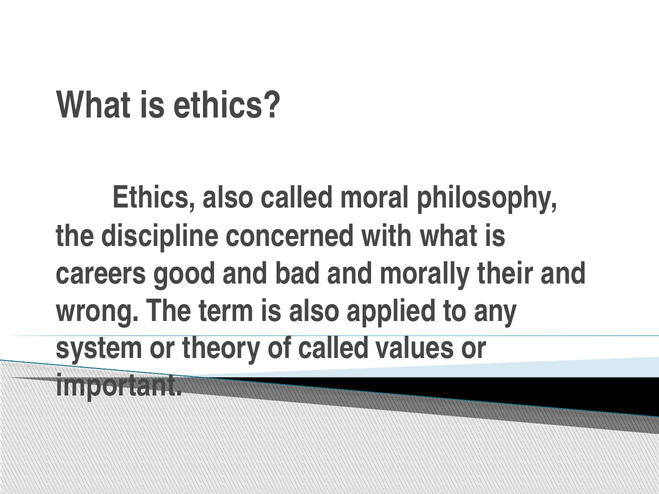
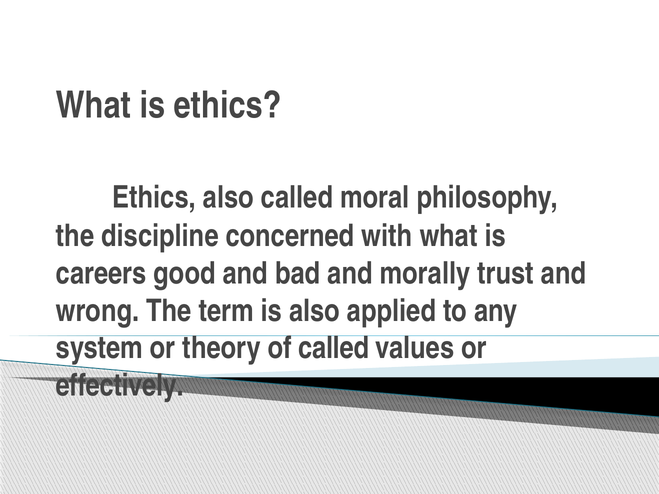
their: their -> trust (506, 274)
important: important -> effectively (120, 386)
